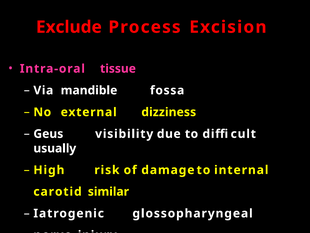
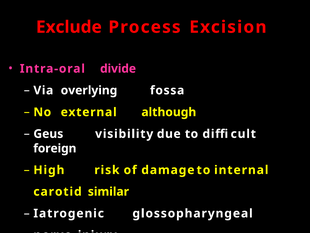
tissue: tissue -> divide (118, 69)
mandible: mandible -> overlying (89, 90)
dizziness: dizziness -> although (169, 112)
usually: usually -> foreign (55, 148)
